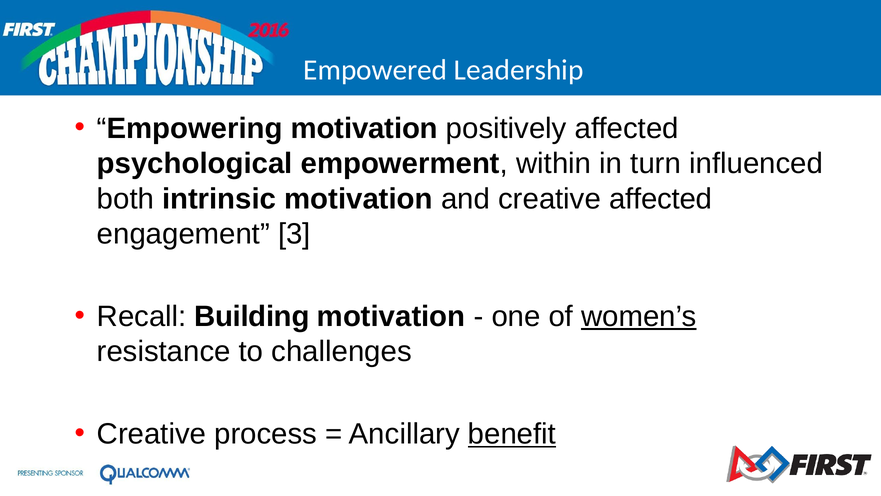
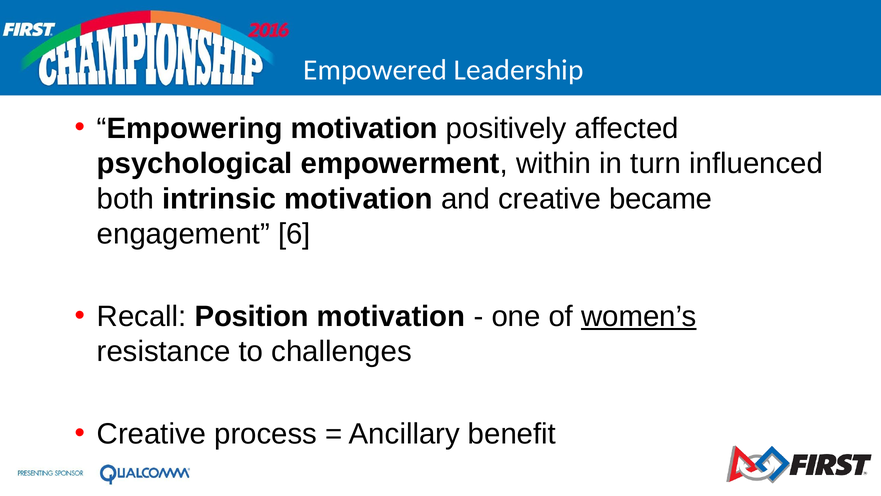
creative affected: affected -> became (661, 199)
3: 3 -> 6 (294, 234)
Building: Building -> Position (252, 316)
benefit underline: present -> none (512, 434)
